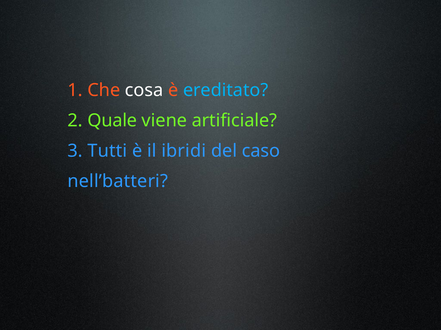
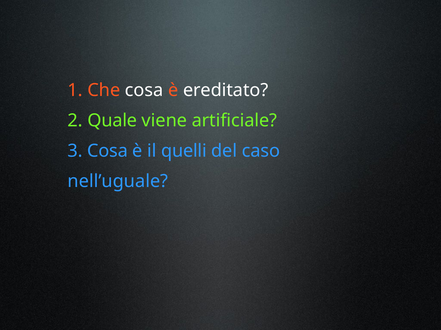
ereditato colour: light blue -> white (226, 90)
Tutti: Tutti -> Cosa (108, 151)
ibridi: ibridi -> quelli (184, 151)
nell’batteri: nell’batteri -> nell’uguale (118, 182)
